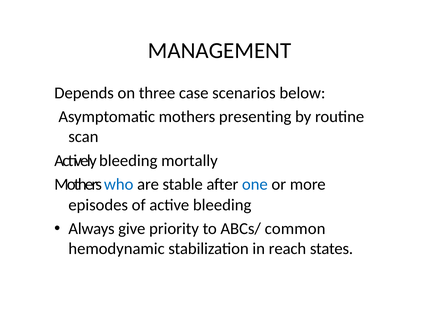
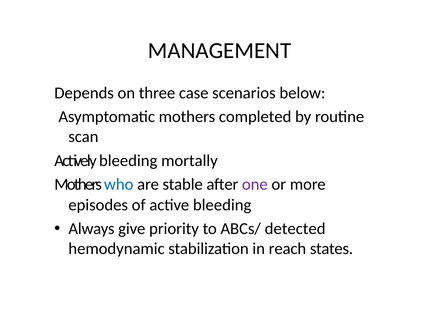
presenting: presenting -> completed (255, 117)
one colour: blue -> purple (255, 185)
common: common -> detected (295, 229)
